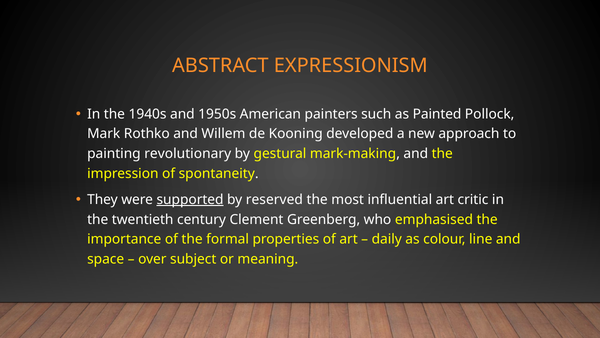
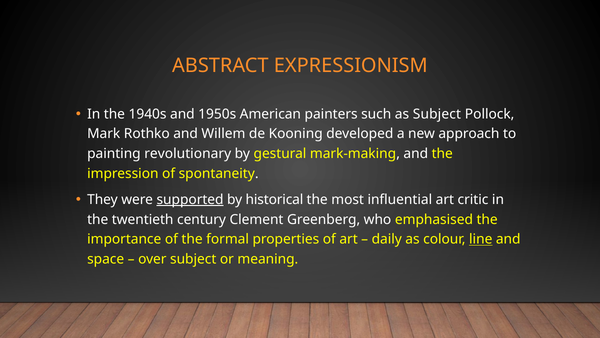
as Painted: Painted -> Subject (437, 114)
reserved: reserved -> historical (274, 199)
line underline: none -> present (481, 239)
